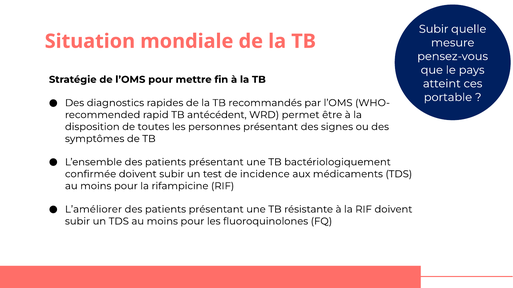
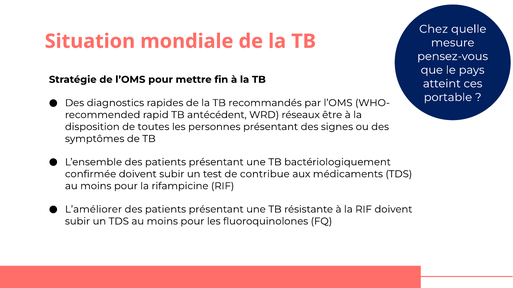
Subir: Subir -> Chez (434, 29)
permet: permet -> réseaux (301, 115)
incidence: incidence -> contribue (265, 174)
